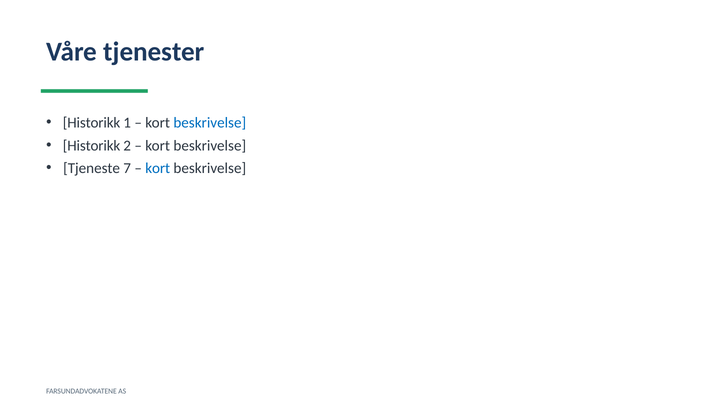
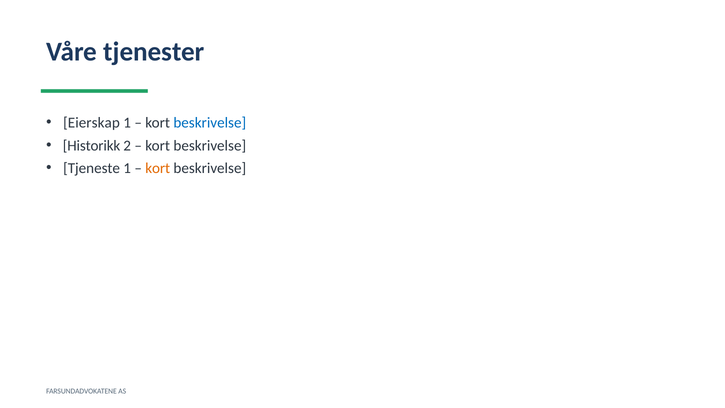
Historikk: Historikk -> Eierskap (91, 123)
Tjeneste 7: 7 -> 1 (127, 168)
kort colour: blue -> orange (158, 168)
